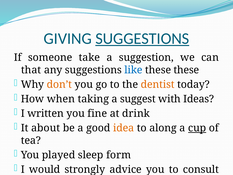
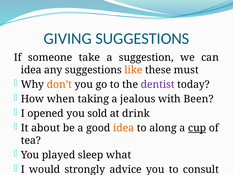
SUGGESTIONS underline: present -> none (142, 38)
that: that -> idea (31, 70)
like colour: blue -> orange (133, 70)
these these: these -> must (186, 70)
dentist colour: orange -> purple (158, 84)
suggest: suggest -> jealous (138, 99)
Ideas: Ideas -> Been (199, 99)
written: written -> opened (46, 113)
fine: fine -> sold (97, 113)
form: form -> what (119, 155)
